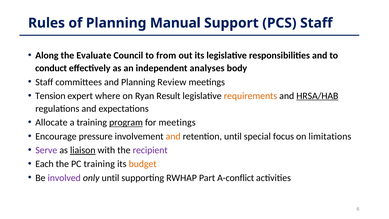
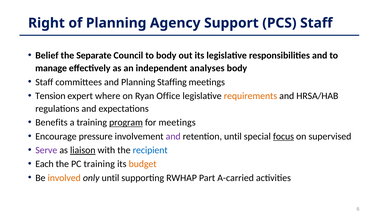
Rules: Rules -> Right (46, 23)
Manual: Manual -> Agency (175, 23)
Along: Along -> Belief (47, 55)
Evaluate: Evaluate -> Separate (94, 55)
to from: from -> body (166, 55)
conduct: conduct -> manage (51, 68)
Review: Review -> Staffing (172, 82)
Result: Result -> Office (168, 96)
HRSA/HAB underline: present -> none (317, 96)
Allocate: Allocate -> Benefits (51, 122)
and colour: orange -> purple (173, 136)
focus underline: none -> present (283, 136)
limitations: limitations -> supervised (330, 136)
recipient colour: purple -> blue (150, 150)
involved colour: purple -> orange (64, 178)
A-conflict: A-conflict -> A-carried (236, 178)
